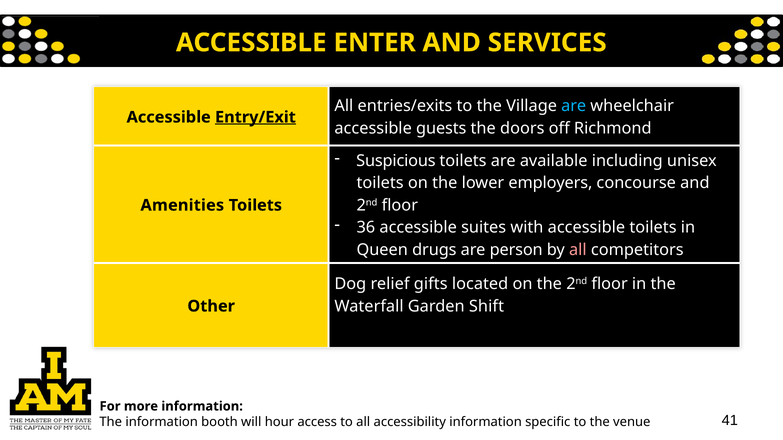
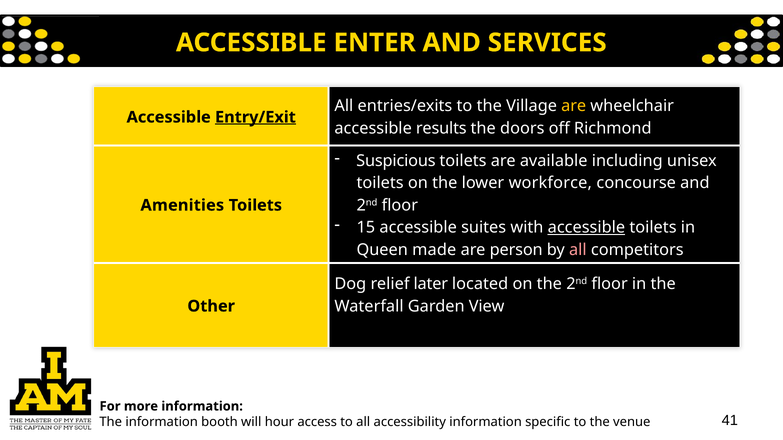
are colour: light blue -> yellow (574, 106)
guests: guests -> results (441, 128)
employers: employers -> workforce (550, 183)
36: 36 -> 15 (366, 228)
accessible underline: none -> present (586, 228)
drugs: drugs -> made (434, 250)
gifts: gifts -> later (431, 284)
Shift: Shift -> View (487, 306)
